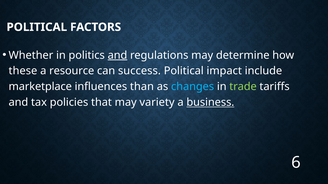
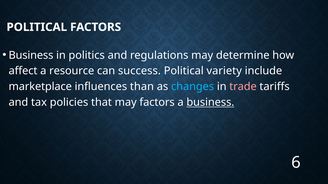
Whether: Whether -> Business (31, 55)
and underline: present -> none (117, 55)
these: these -> affect (23, 71)
impact: impact -> variety (224, 71)
trade colour: light green -> pink (243, 87)
may variety: variety -> factors (157, 103)
